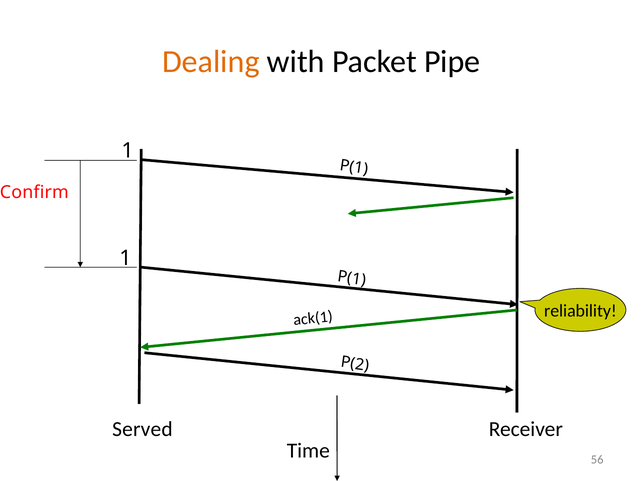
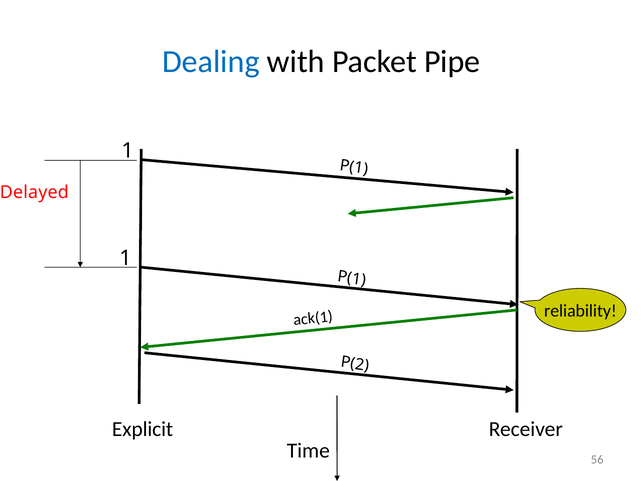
Dealing colour: orange -> blue (211, 62)
Confirm: Confirm -> Delayed (34, 192)
Served: Served -> Explicit (143, 429)
